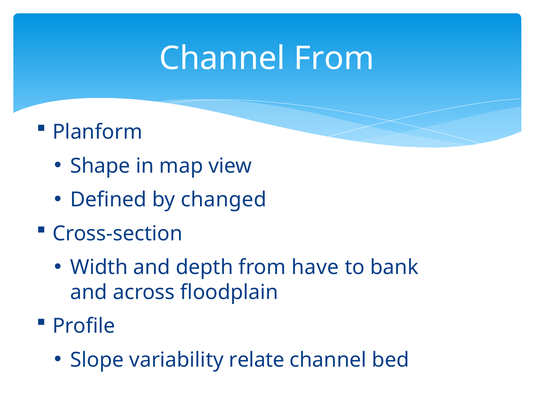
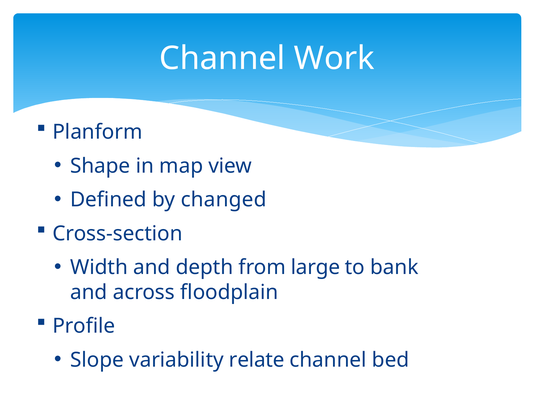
Channel From: From -> Work (334, 59)
have: have -> large (315, 268)
